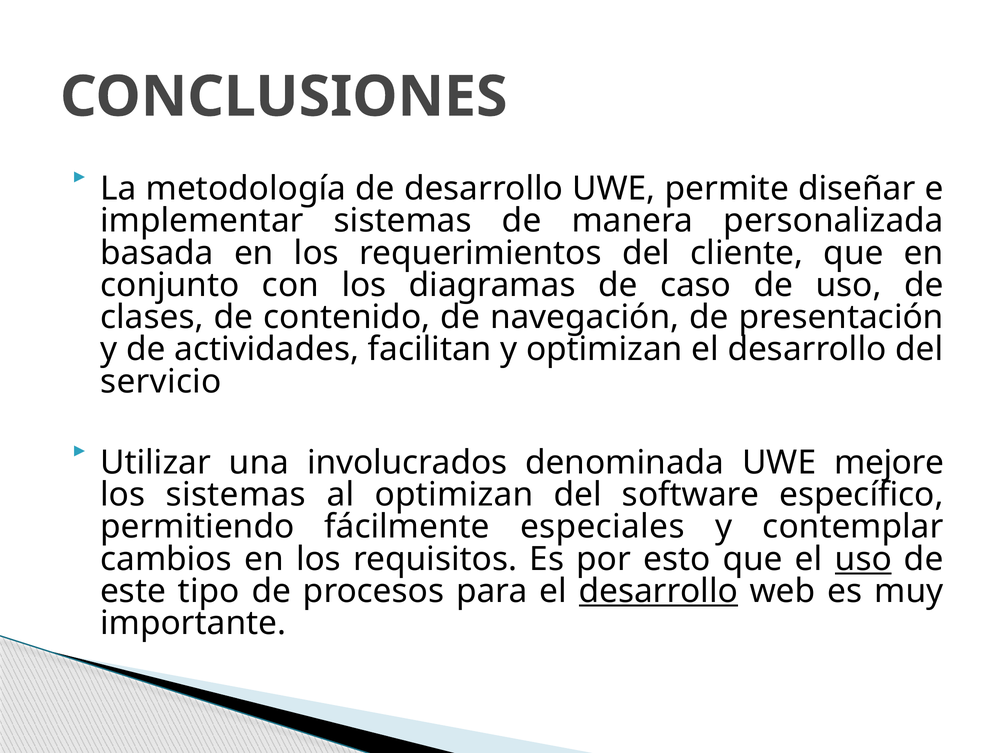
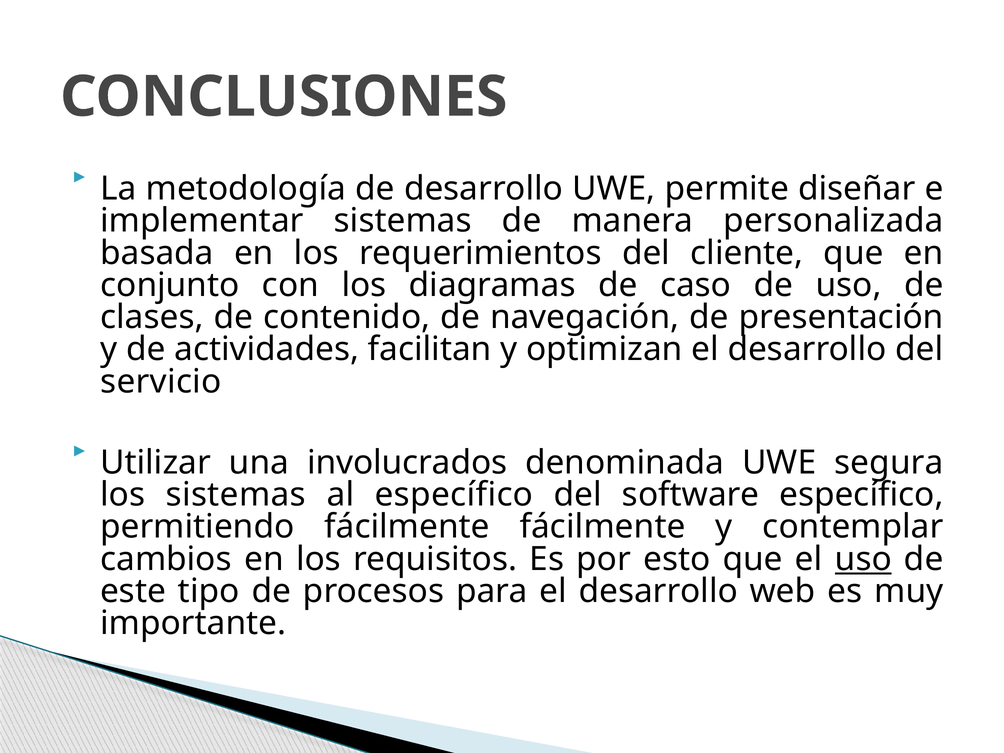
mejore: mejore -> segura (889, 463)
al optimizan: optimizan -> específico (454, 495)
fácilmente especiales: especiales -> fácilmente (603, 527)
desarrollo underline: present -> none (658, 591)
